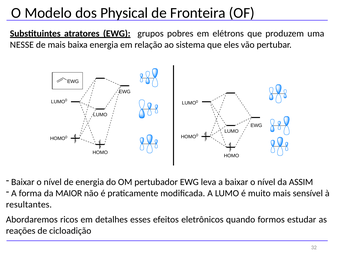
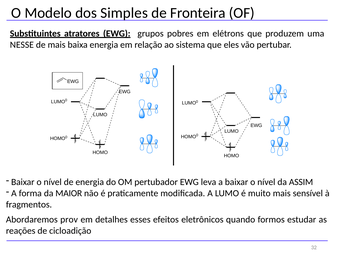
Physical: Physical -> Simples (124, 13)
resultantes: resultantes -> fragmentos (29, 204)
ricos: ricos -> prov (69, 219)
